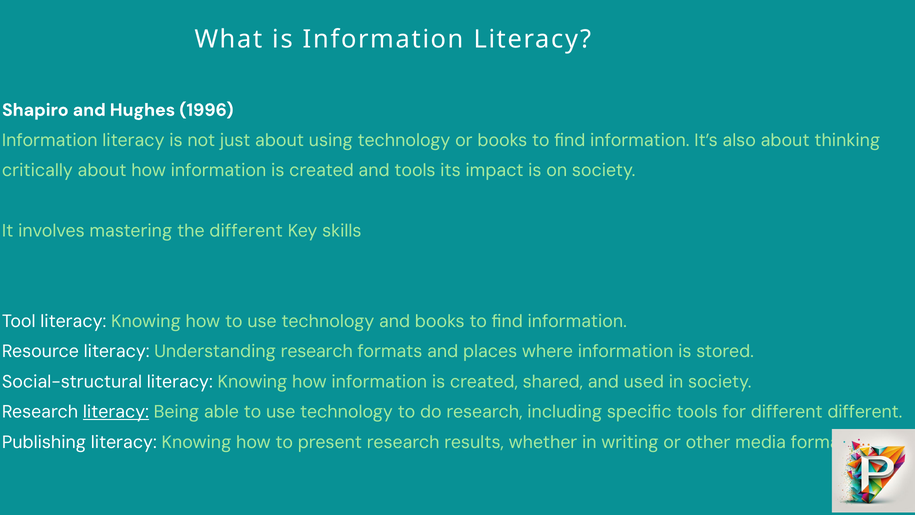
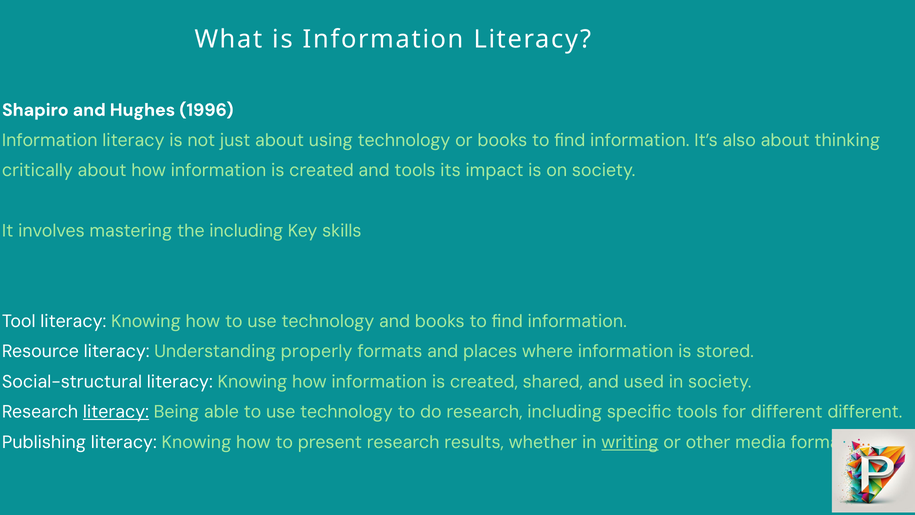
the different: different -> including (246, 231)
Understanding research: research -> properly (317, 351)
writing underline: none -> present (630, 442)
